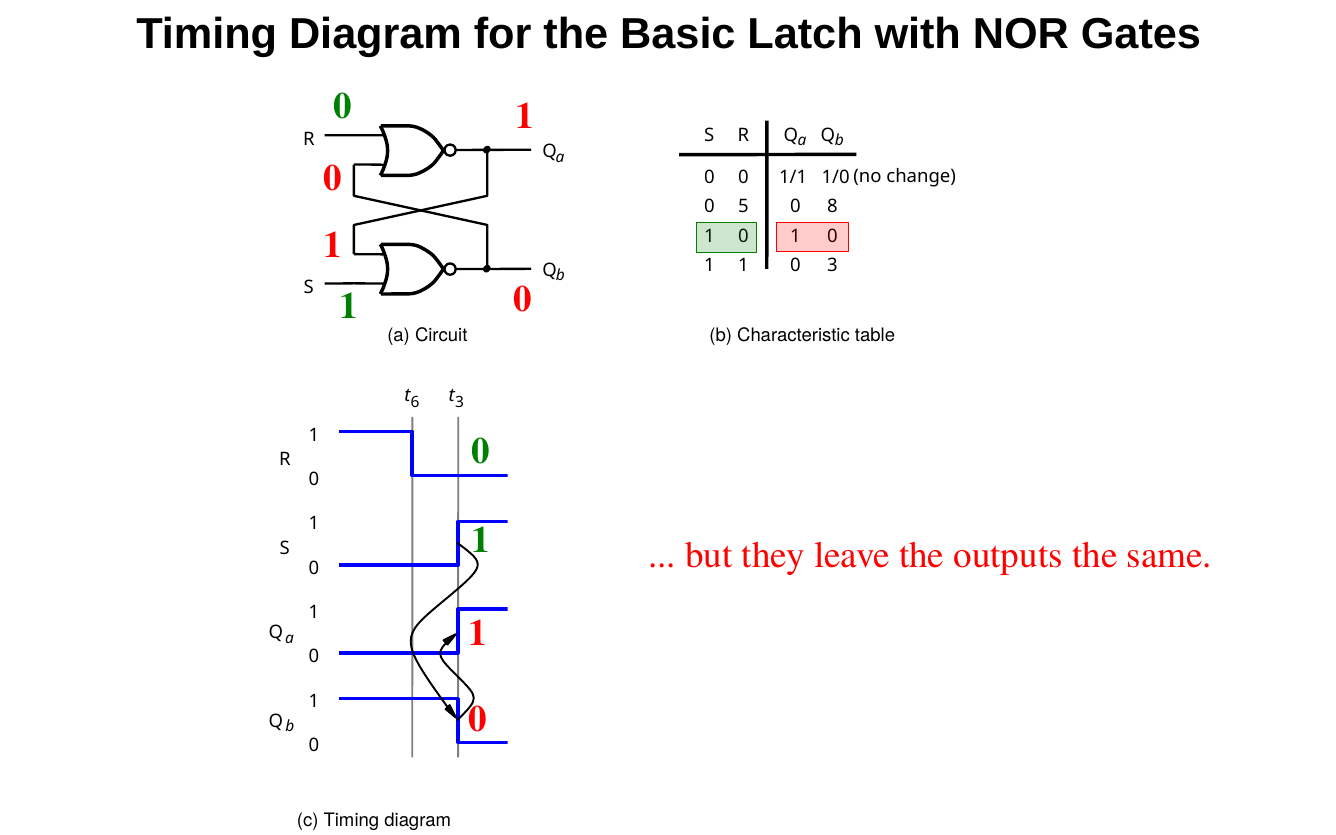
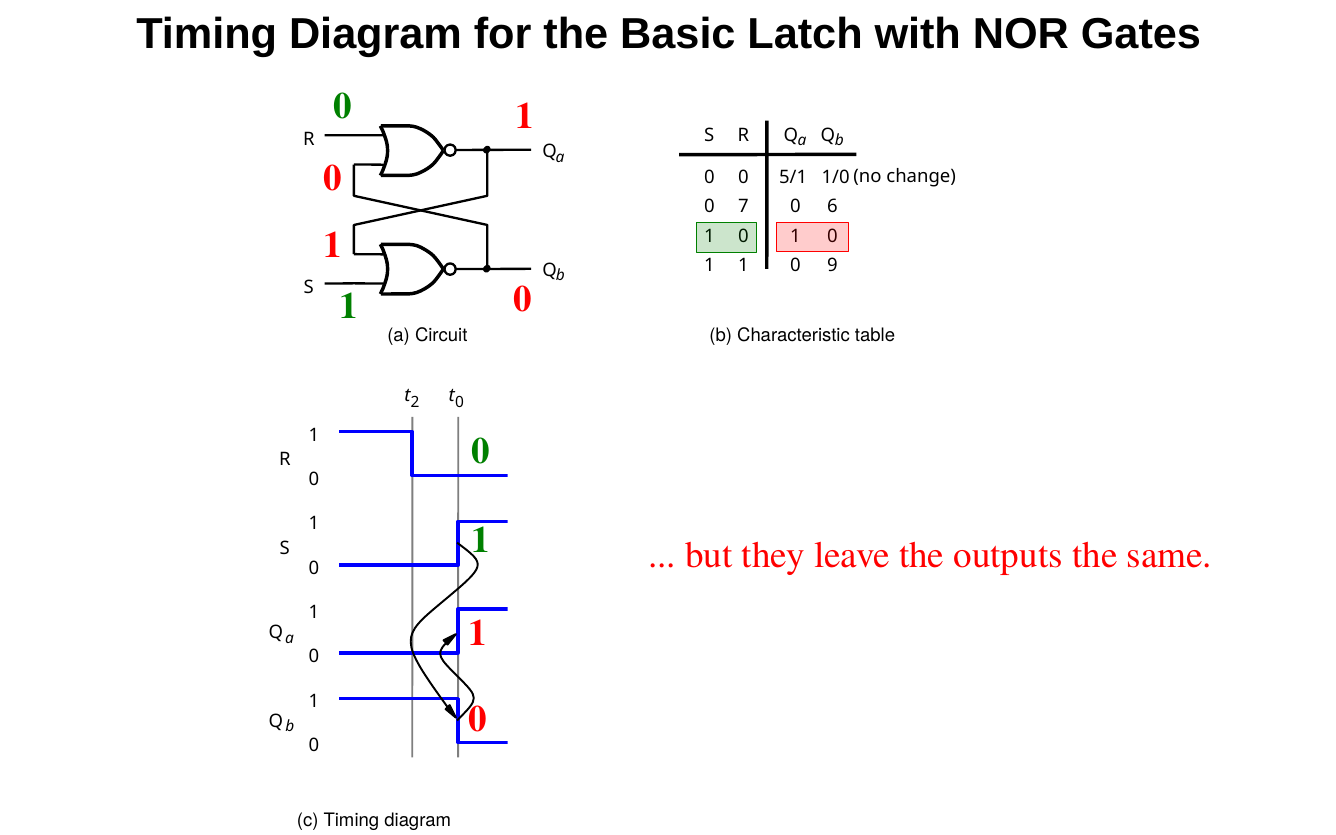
1/1: 1/1 -> 5/1 (793, 177)
0 5: 5 -> 7 (743, 207)
0 8: 8 -> 6 (832, 207)
0 3: 3 -> 9 (832, 266)
6: 6 -> 2 (415, 403)
3: 3 -> 0 (460, 403)
